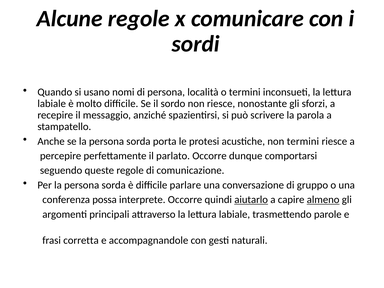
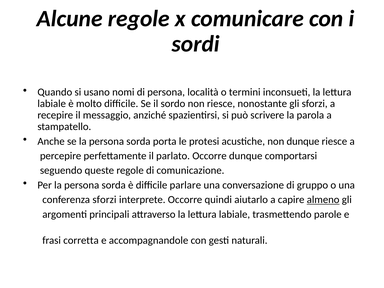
non termini: termini -> dunque (303, 141)
conferenza possa: possa -> sforzi (104, 200)
aiutarlo underline: present -> none (251, 200)
